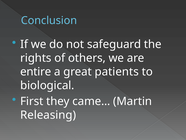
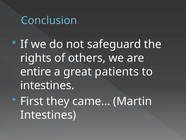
biological: biological -> intestines (47, 85)
Releasing: Releasing -> Intestines (48, 115)
